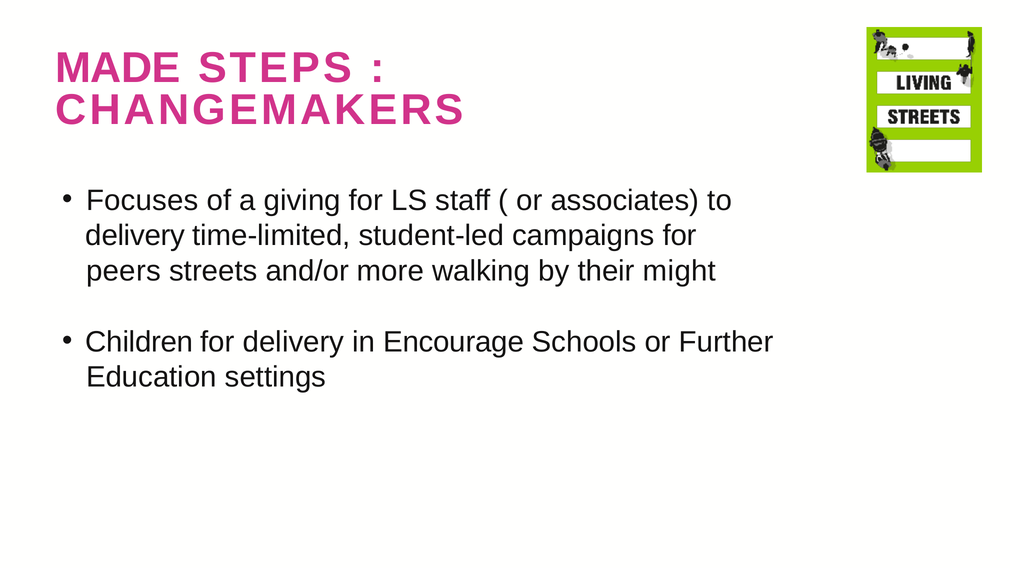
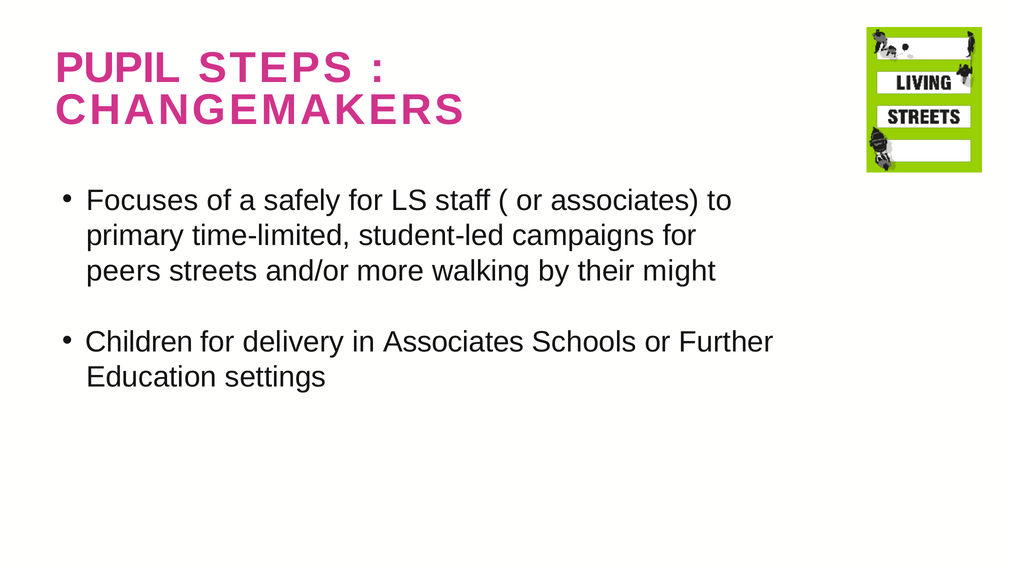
MADE: MADE -> PUPIL (118, 68)
giving: giving -> safely (302, 200)
delivery: delivery -> primary (135, 236)
in Encourage: Encourage -> Associates (454, 342)
